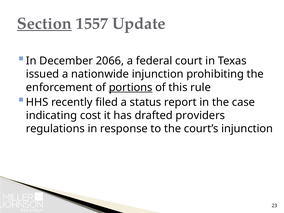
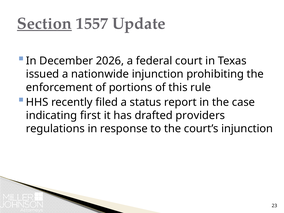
2066: 2066 -> 2026 (110, 61)
portions underline: present -> none (131, 87)
cost: cost -> first (90, 115)
